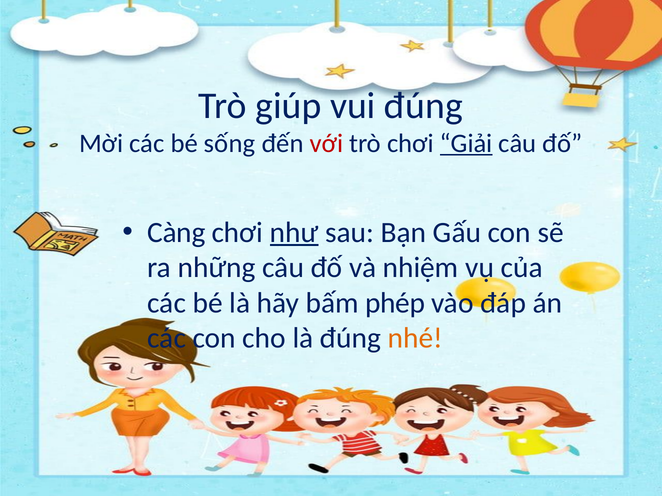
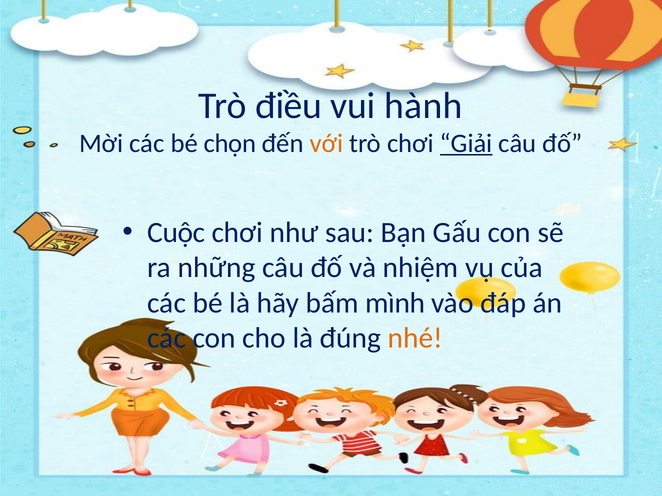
giúp: giúp -> điều (289, 106)
vui đúng: đúng -> hành (423, 106)
sống: sống -> chọn (230, 144)
với colour: red -> orange (326, 144)
Càng: Càng -> Cuộc (176, 233)
như underline: present -> none (294, 233)
phép: phép -> mình (395, 303)
